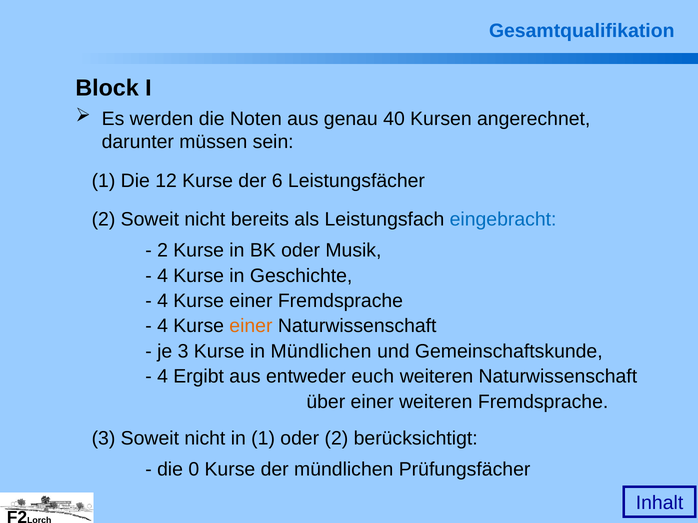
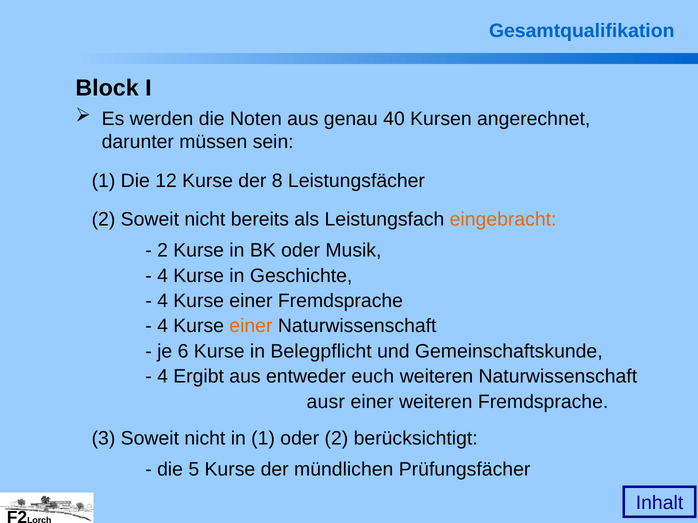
6: 6 -> 8 (277, 181)
eingebracht colour: blue -> orange (503, 220)
je 3: 3 -> 6 (183, 352)
in Mündlichen: Mündlichen -> Belegpflicht (321, 352)
über: über -> ausr (326, 402)
0: 0 -> 5 (194, 470)
